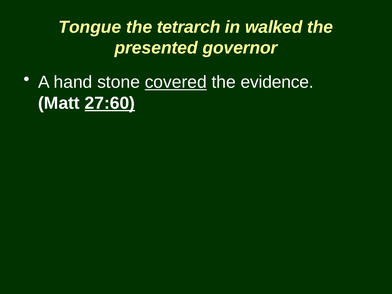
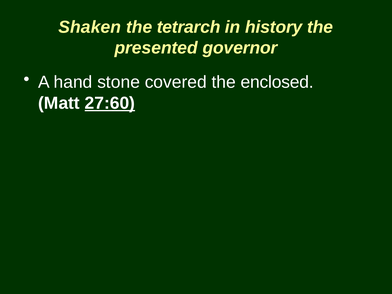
Tongue: Tongue -> Shaken (90, 27)
walked: walked -> history (274, 27)
covered underline: present -> none (176, 82)
evidence: evidence -> enclosed (277, 82)
